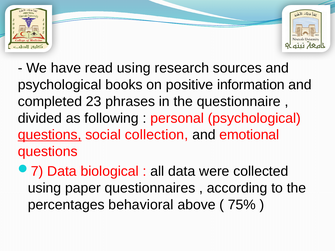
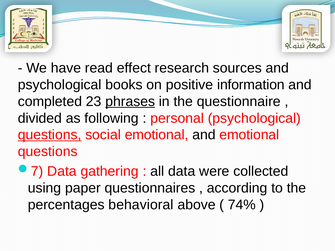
read using: using -> effect (134, 68)
phrases underline: none -> present (130, 102)
social collection: collection -> emotional (157, 135)
biological: biological -> gathering (110, 172)
75%: 75% -> 74% (242, 205)
